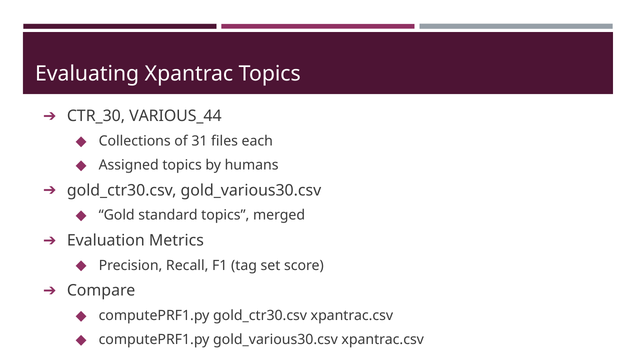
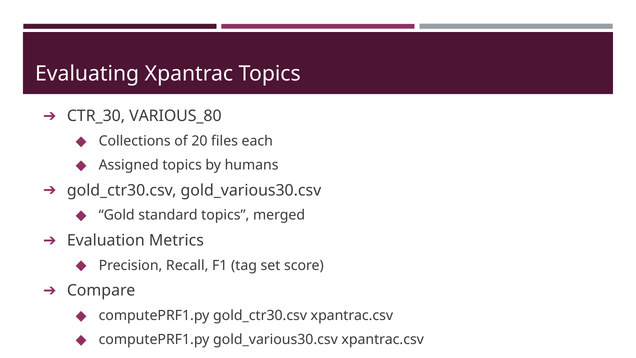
VARIOUS_44: VARIOUS_44 -> VARIOUS_80 (175, 116)
31: 31 -> 20 (199, 141)
